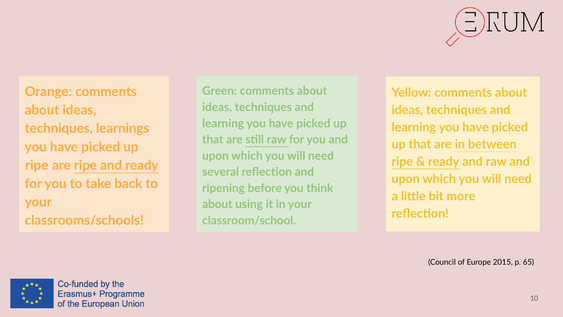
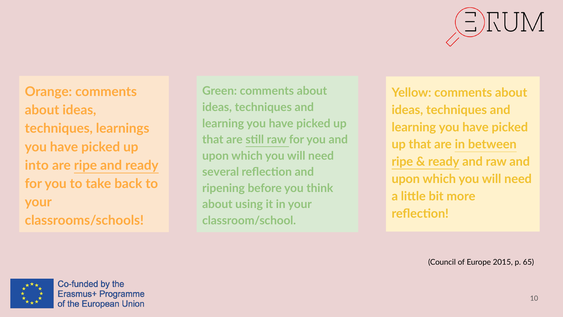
ripe: ripe -> into (37, 165)
